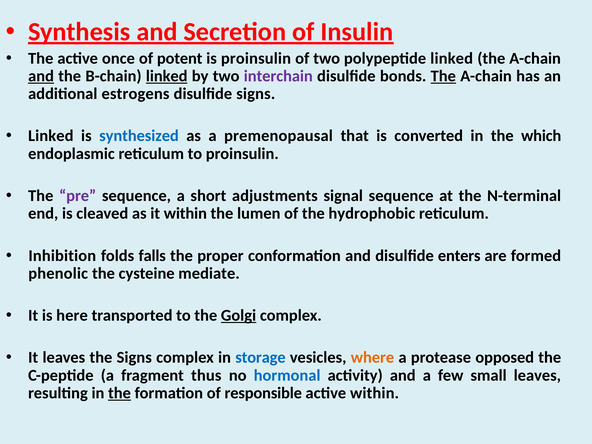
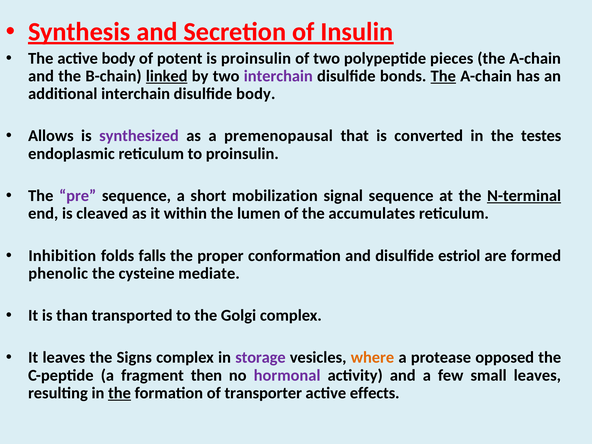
active once: once -> body (119, 58)
polypeptide linked: linked -> pieces (452, 58)
and underline: present -> none (41, 76)
additional estrogens: estrogens -> interchain (136, 94)
disulfide signs: signs -> body (256, 94)
Linked: Linked -> Allows (51, 136)
synthesized colour: blue -> purple (139, 136)
which: which -> testes (541, 136)
adjustments: adjustments -> mobilization (275, 196)
N-terminal underline: none -> present (524, 196)
hydrophobic: hydrophobic -> accumulates (372, 213)
enters: enters -> estriol (459, 256)
here: here -> than (72, 315)
Golgi underline: present -> none (239, 315)
storage colour: blue -> purple (260, 358)
thus: thus -> then (206, 375)
hormonal colour: blue -> purple (287, 375)
responsible: responsible -> transporter (263, 393)
active within: within -> effects (375, 393)
